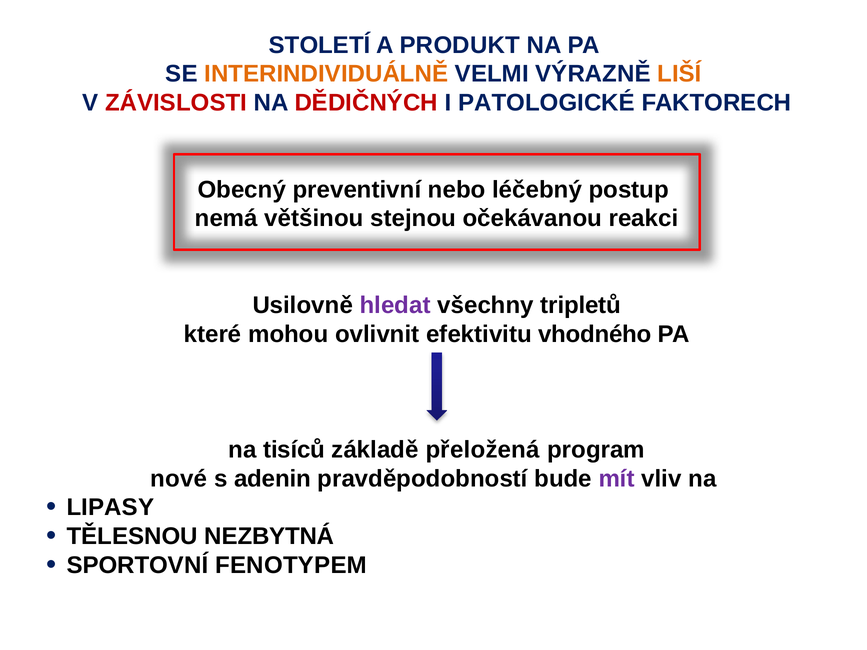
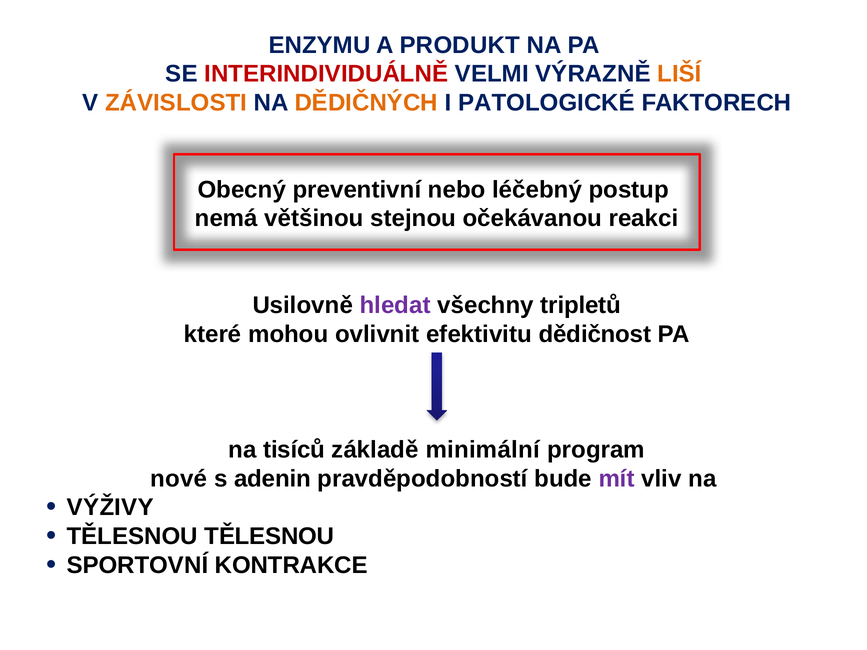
STOLETÍ: STOLETÍ -> ENZYMU (320, 45)
INTERINDIVIDUÁLNĚ colour: orange -> red (326, 74)
ZÁVISLOSTI colour: red -> orange (176, 103)
DĚDIČNÝCH colour: red -> orange (366, 103)
vhodného: vhodného -> dědičnost (595, 334)
přeložená: přeložená -> minimální (483, 450)
LIPASY: LIPASY -> VÝŽIVY (110, 508)
TĚLESNOU NEZBYTNÁ: NEZBYTNÁ -> TĚLESNOU (269, 537)
FENOTYPEM: FENOTYPEM -> KONTRAKCE (291, 565)
